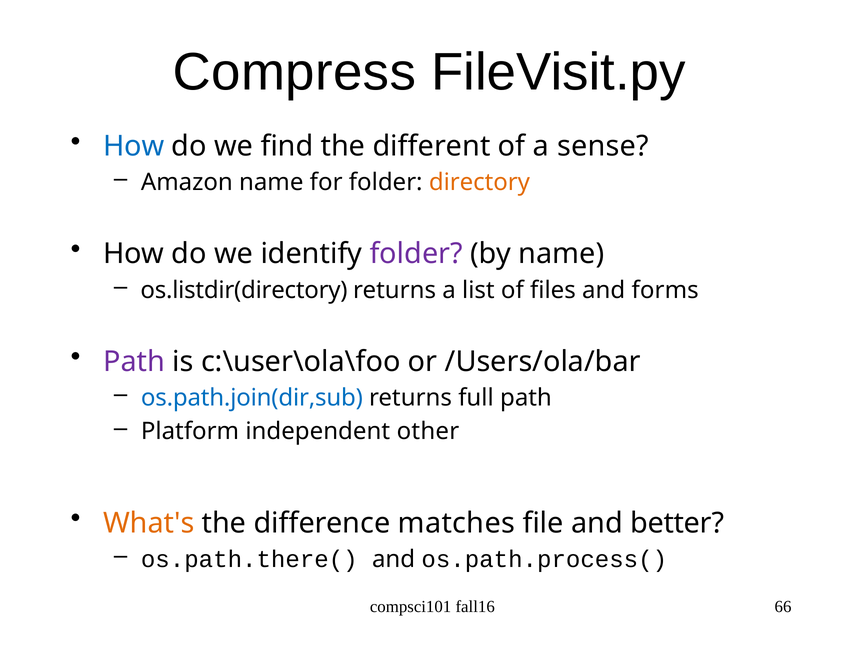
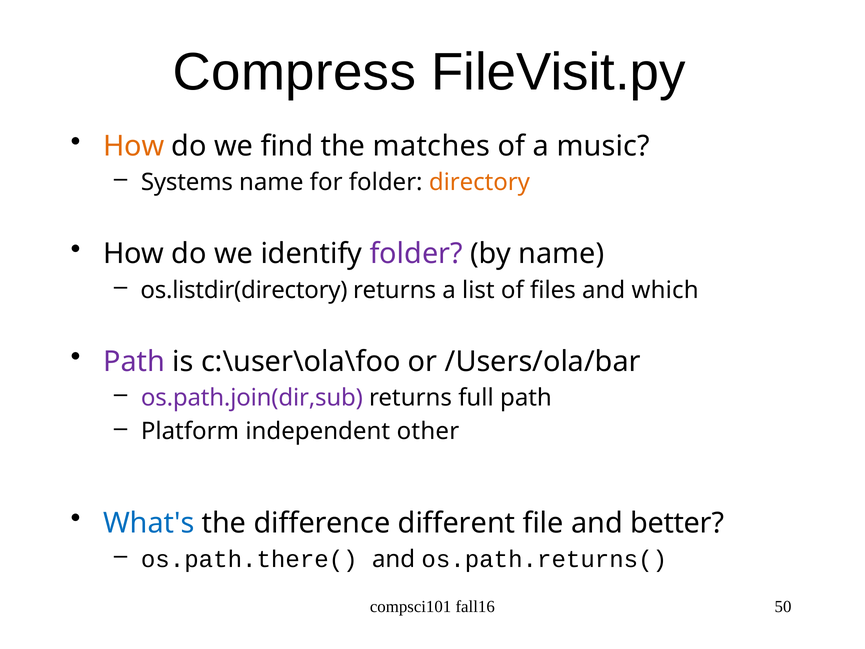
How colour: blue -> orange (134, 146)
different: different -> matches (431, 146)
sense: sense -> music (603, 146)
Amazon: Amazon -> Systems (187, 182)
forms: forms -> which (665, 290)
os.path.join(dir,sub colour: blue -> purple (252, 398)
What's colour: orange -> blue (149, 523)
matches: matches -> different (457, 523)
os.path.process(: os.path.process( -> os.path.returns( (544, 559)
66: 66 -> 50 (783, 607)
